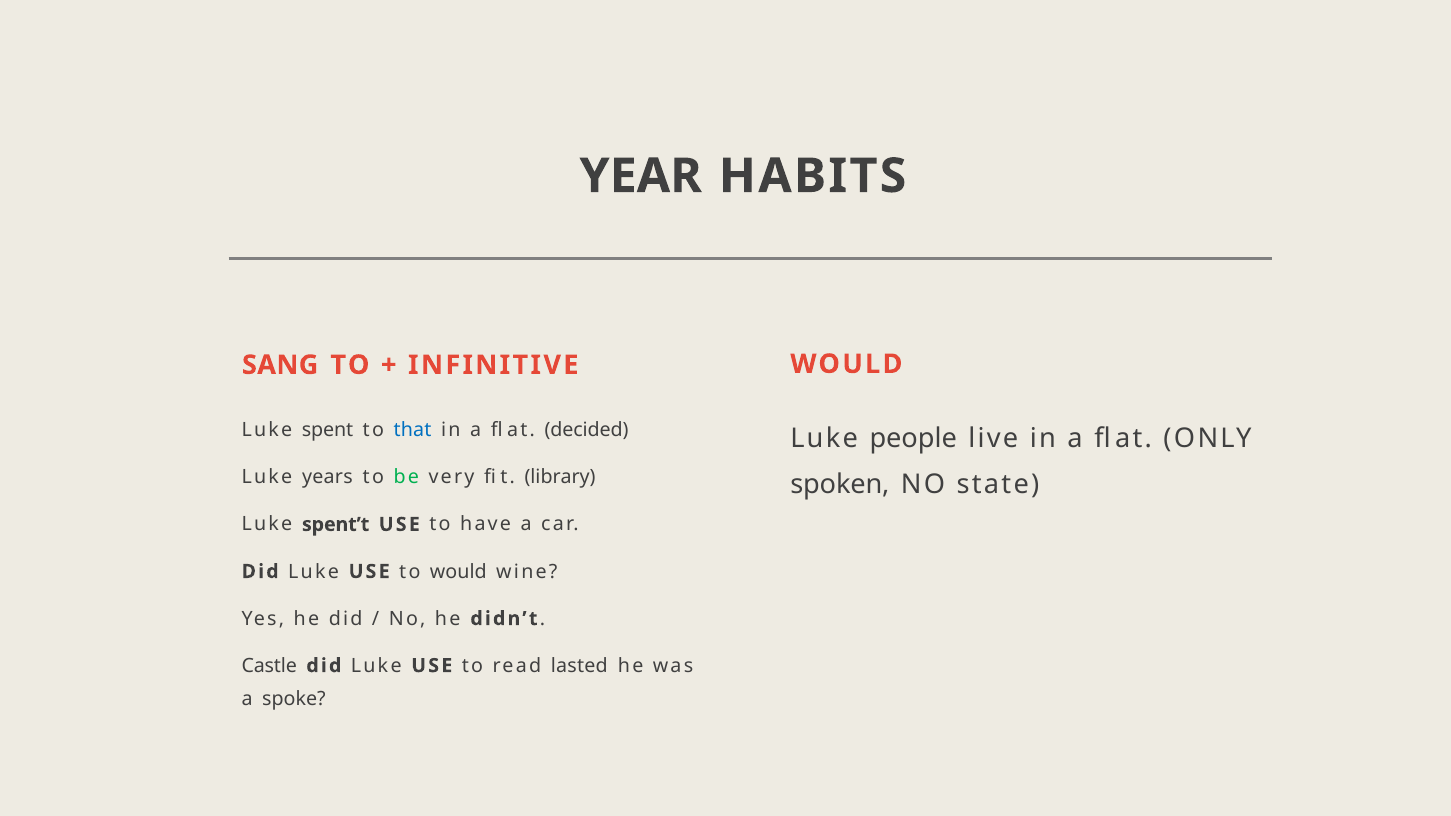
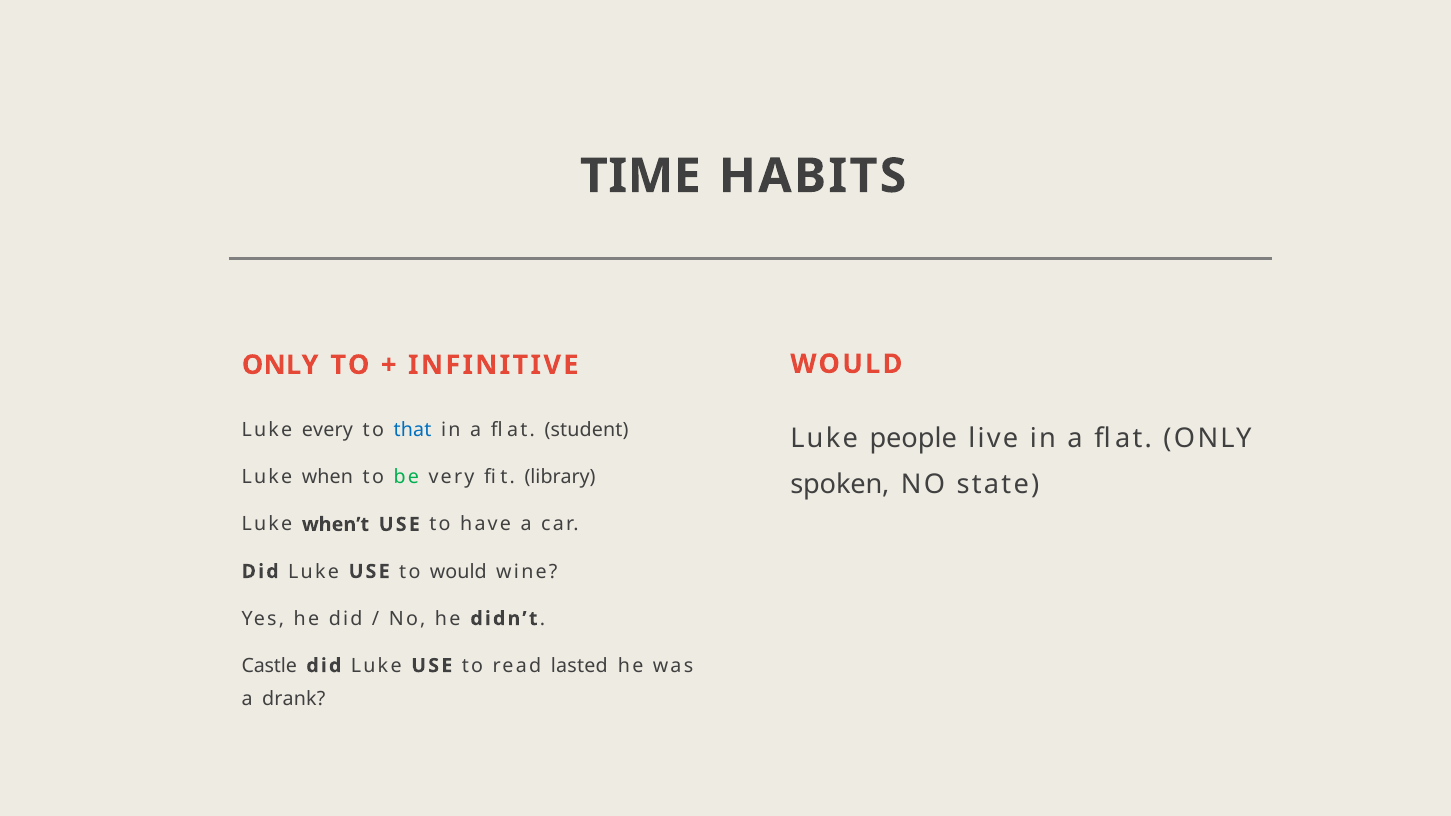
YEAR: YEAR -> TIME (640, 176)
SANG: SANG -> ONLY (280, 365)
spent: spent -> every (327, 430)
decided: decided -> student (587, 430)
years: years -> when (327, 477)
spent’t: spent’t -> when’t (335, 525)
spoke: spoke -> drank (294, 699)
